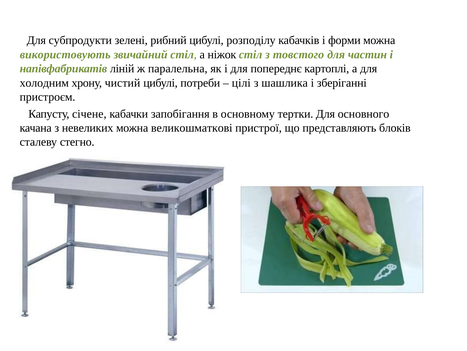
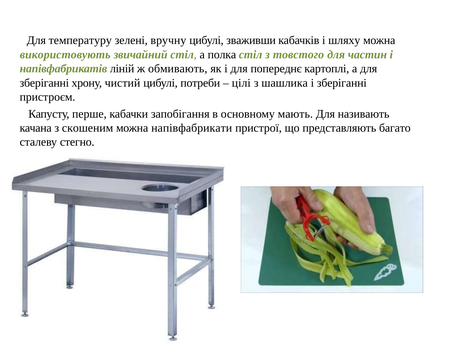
субпродукти: субпродукти -> температуру (80, 40)
рибний: рибний -> вручну (168, 40)
розподілу: розподілу -> зваживши (251, 40)
форми: форми -> шляху (344, 40)
ніжок: ніжок -> полка (222, 54)
паралельна: паралельна -> обмивають (178, 69)
холодним: холодним -> зберіганні (44, 83)
січене: січене -> перше (89, 114)
тертки: тертки -> мають (295, 114)
основного: основного -> називають (364, 114)
невеликих: невеликих -> скошеним (88, 128)
великошматкові: великошматкові -> напівфабрикати (192, 128)
блоків: блоків -> багато (395, 128)
